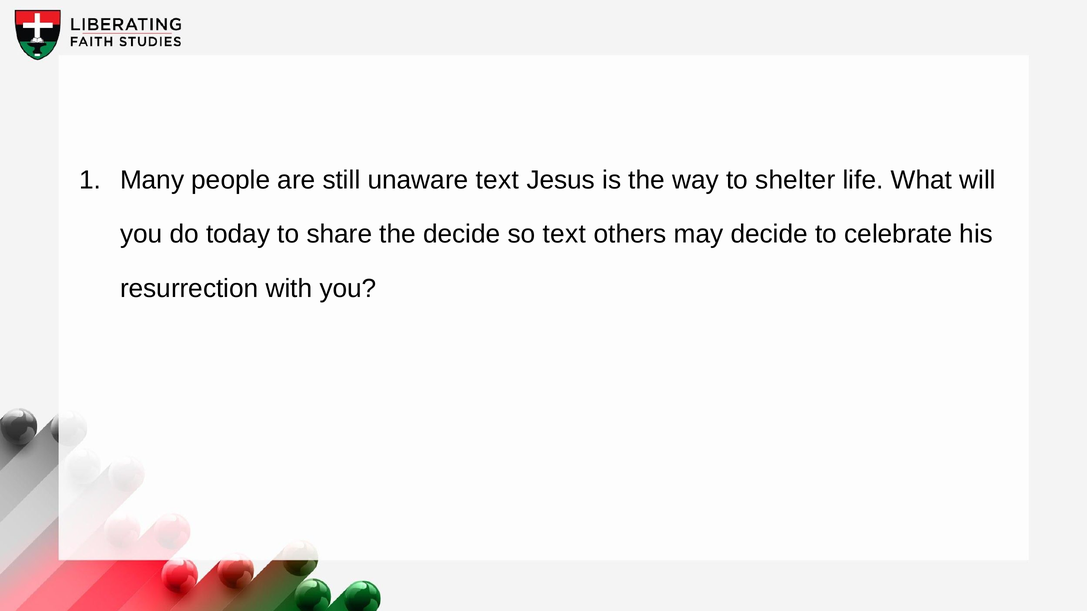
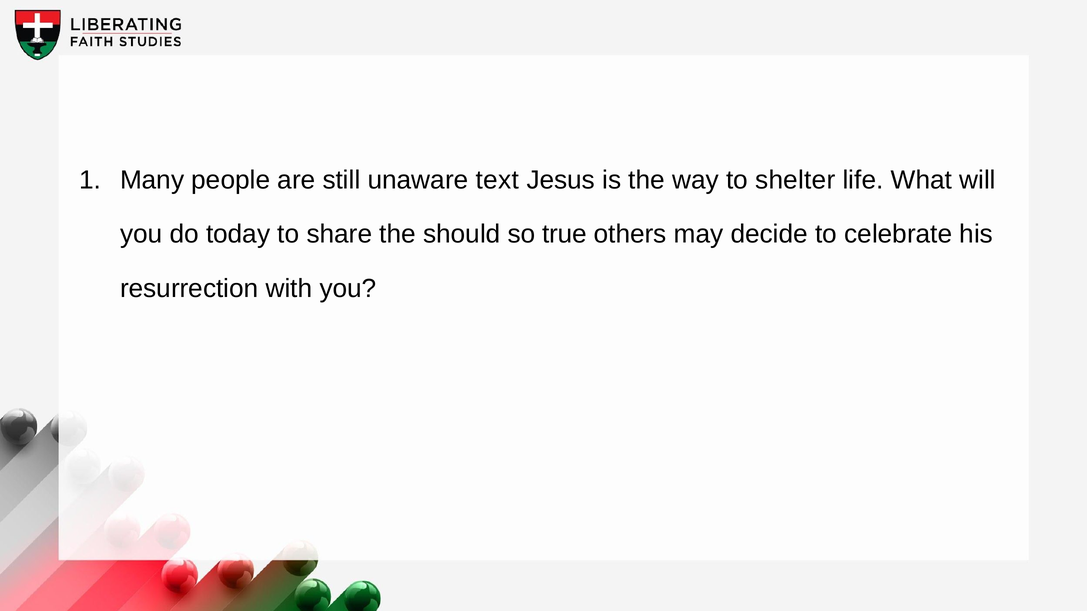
the decide: decide -> should (462, 234)
so text: text -> true (565, 234)
